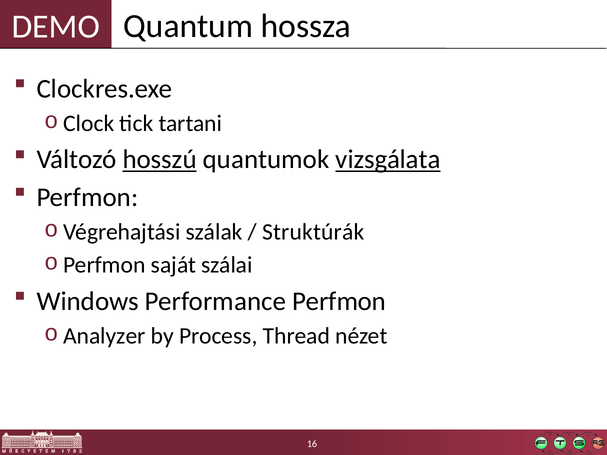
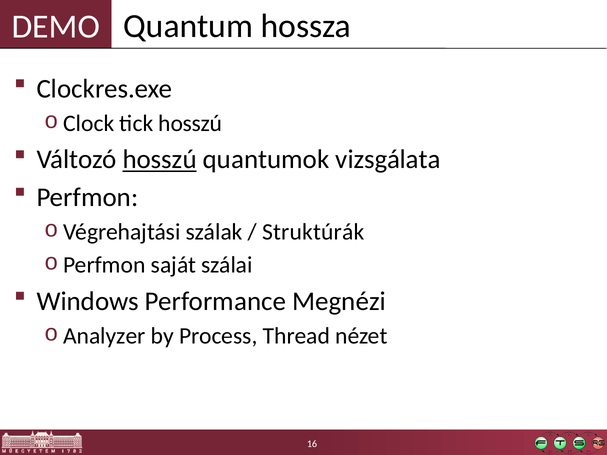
tick tartani: tartani -> hosszú (190, 124)
vizsgálata underline: present -> none (388, 160)
Performance Perfmon: Perfmon -> Megnézi (339, 301)
